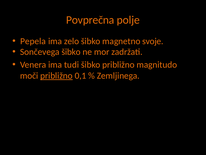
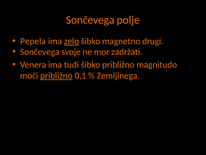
Povprečna: Povprečna -> Sončevega (90, 20)
zelo underline: none -> present (72, 41)
svoje: svoje -> drugi (153, 41)
Sončevega šibko: šibko -> svoje (71, 52)
